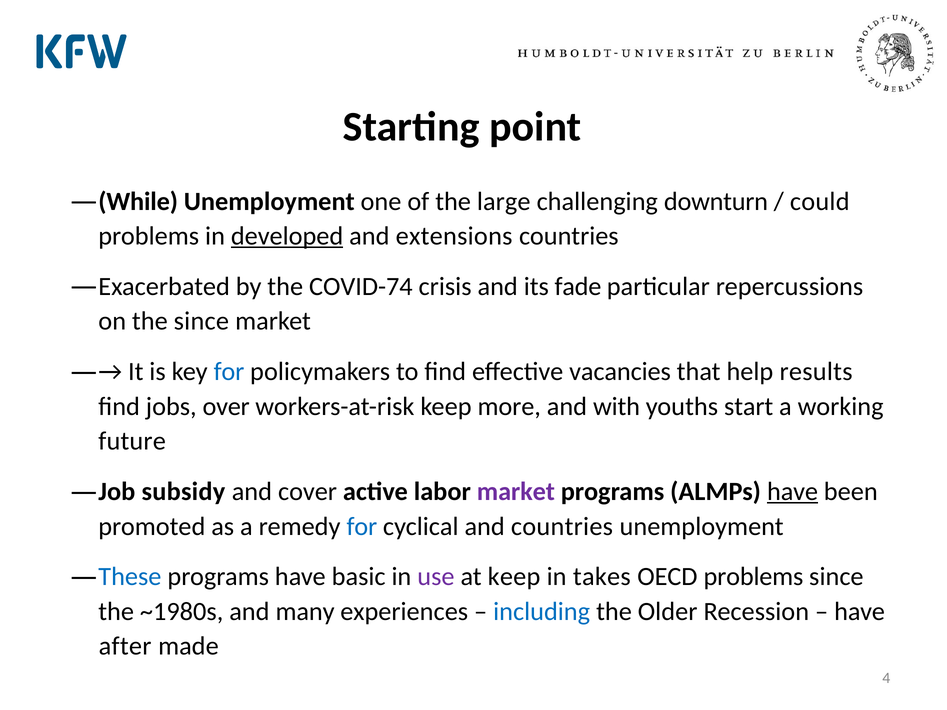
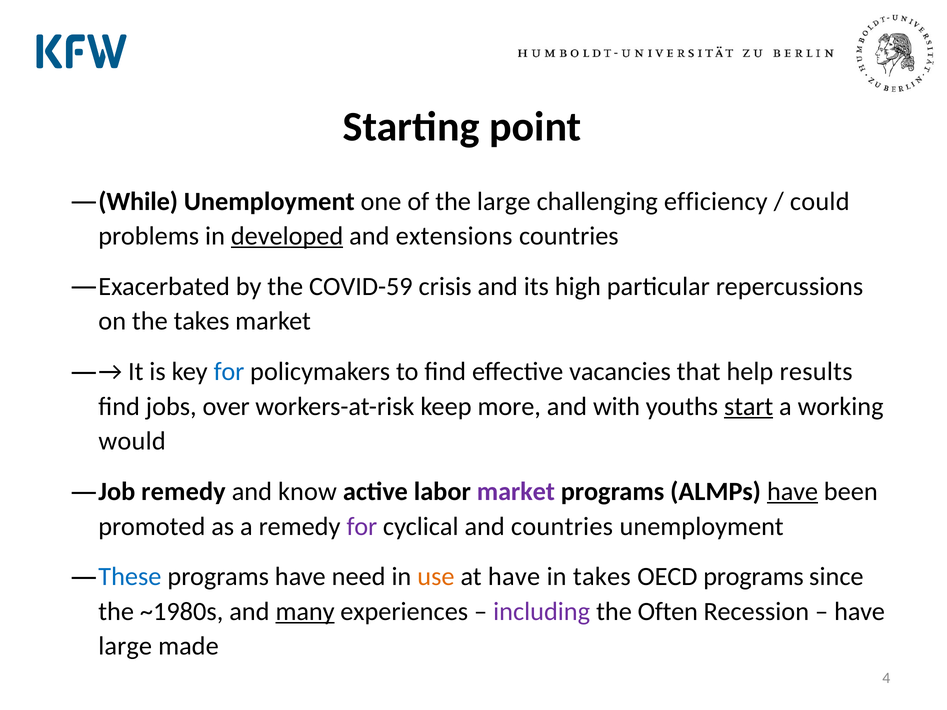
downturn: downturn -> efficiency (716, 202)
COVID-74: COVID-74 -> COVID-59 (361, 287)
fade: fade -> high (578, 287)
the since: since -> takes (202, 321)
start underline: none -> present (749, 407)
future: future -> would (132, 441)
Job subsidy: subsidy -> remedy (183, 492)
cover: cover -> know (307, 492)
for colour: blue -> purple (362, 527)
basic: basic -> need (359, 577)
use colour: purple -> orange (436, 577)
at keep: keep -> have (514, 577)
OECD problems: problems -> programs (754, 577)
many underline: none -> present (305, 612)
including colour: blue -> purple (542, 612)
Older: Older -> Often (668, 612)
after: after -> large (125, 646)
